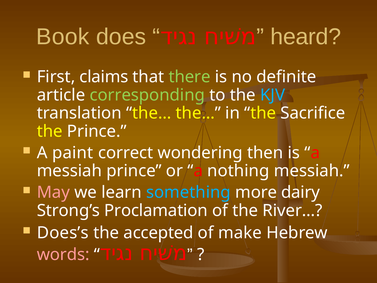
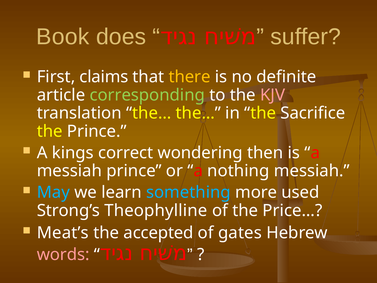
heard: heard -> suffer (306, 37)
there colour: light green -> yellow (190, 77)
KJV colour: light blue -> pink (273, 95)
paint: paint -> kings (73, 153)
May colour: pink -> light blue (53, 192)
dairy: dairy -> used (300, 192)
Proclamation: Proclamation -> Theophylline (156, 210)
River…: River… -> Price… (292, 210)
Does’s: Does’s -> Meat’s (63, 233)
make: make -> gates (240, 233)
